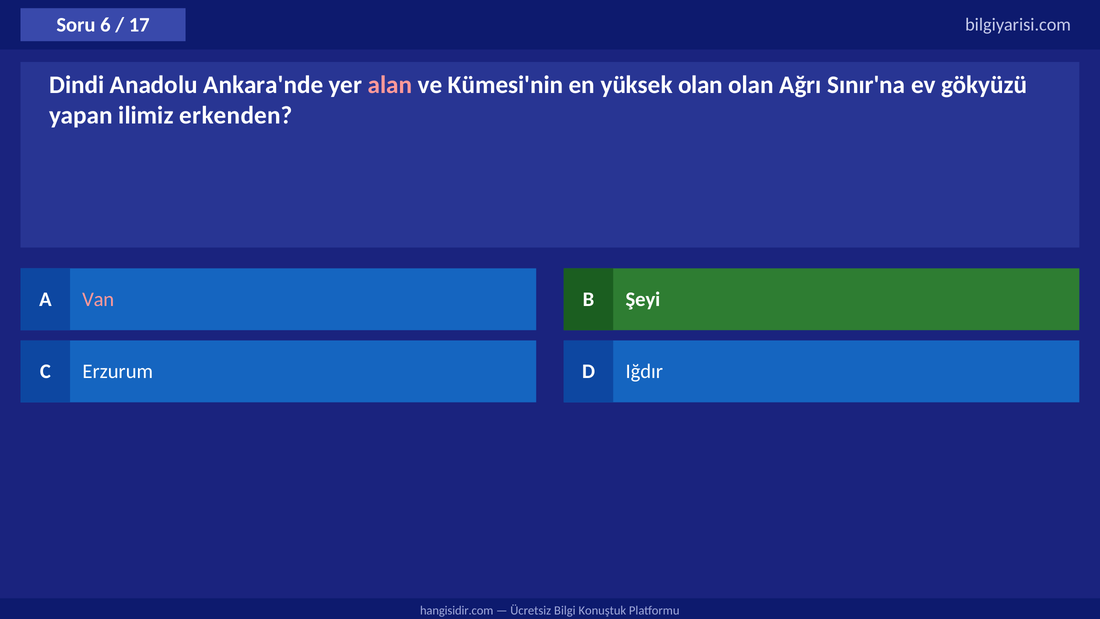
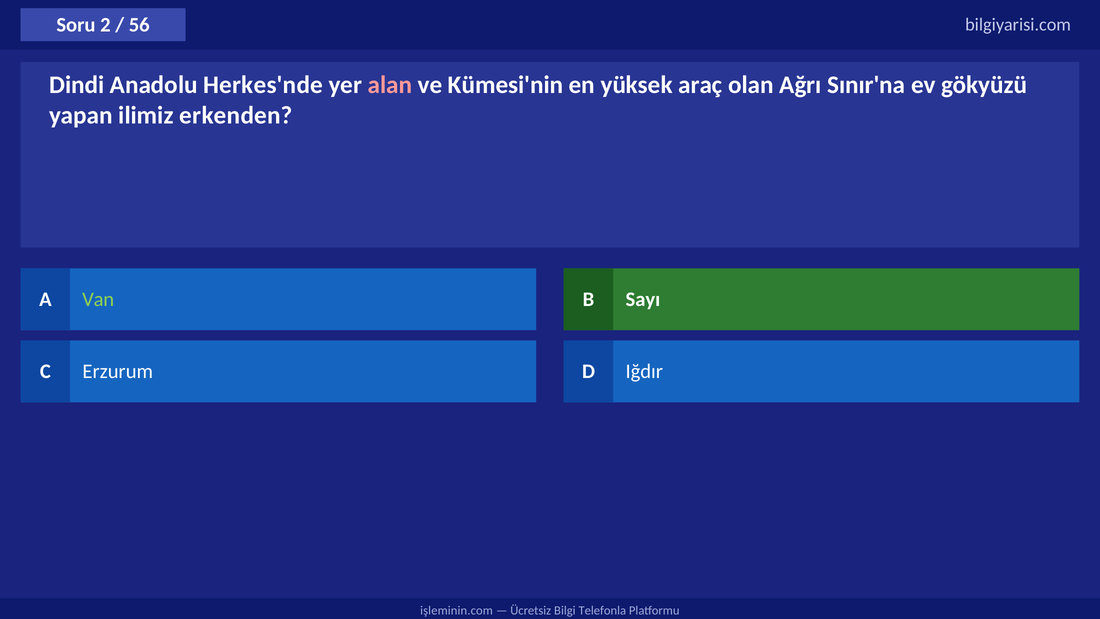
6: 6 -> 2 (105, 25)
17: 17 -> 56 (139, 25)
Ankara'nde: Ankara'nde -> Herkes'nde (263, 85)
yüksek olan: olan -> araç (700, 85)
Van colour: pink -> light green (98, 299)
Şeyi: Şeyi -> Sayı (643, 299)
hangisidir.com: hangisidir.com -> işleminin.com (457, 610)
Konuştuk: Konuştuk -> Telefonla (602, 610)
